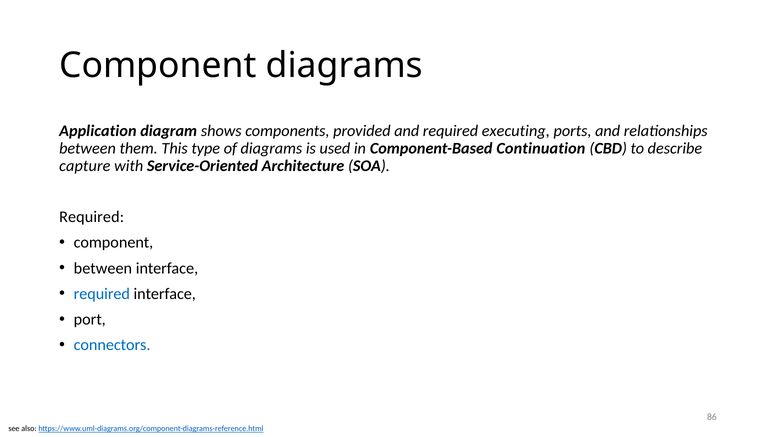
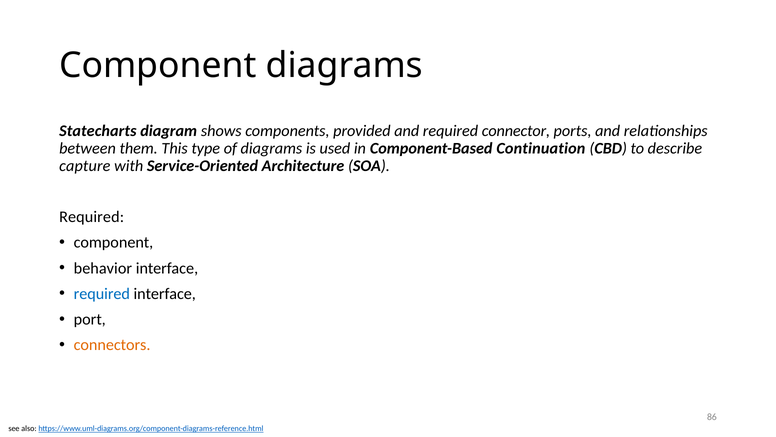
Application: Application -> Statecharts (98, 131)
executing: executing -> connector (516, 131)
between: between -> behavior (103, 268)
connectors colour: blue -> orange (112, 345)
